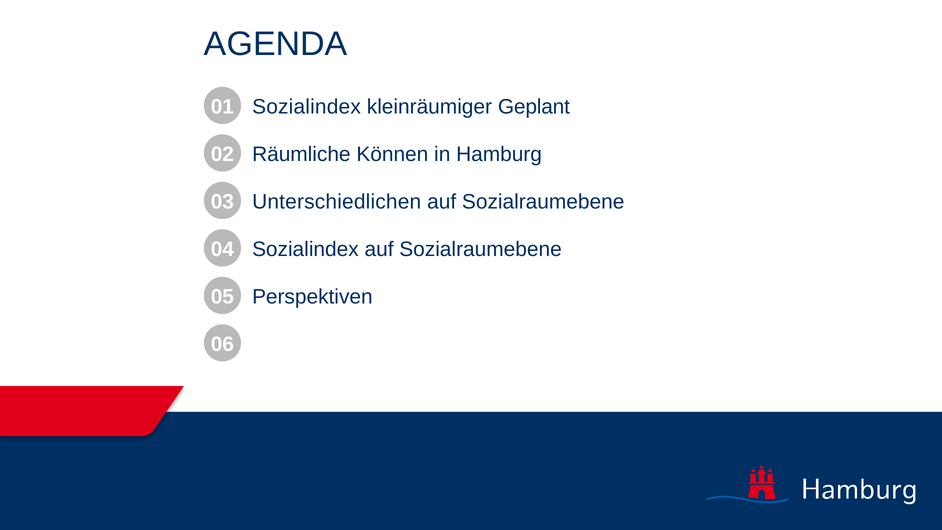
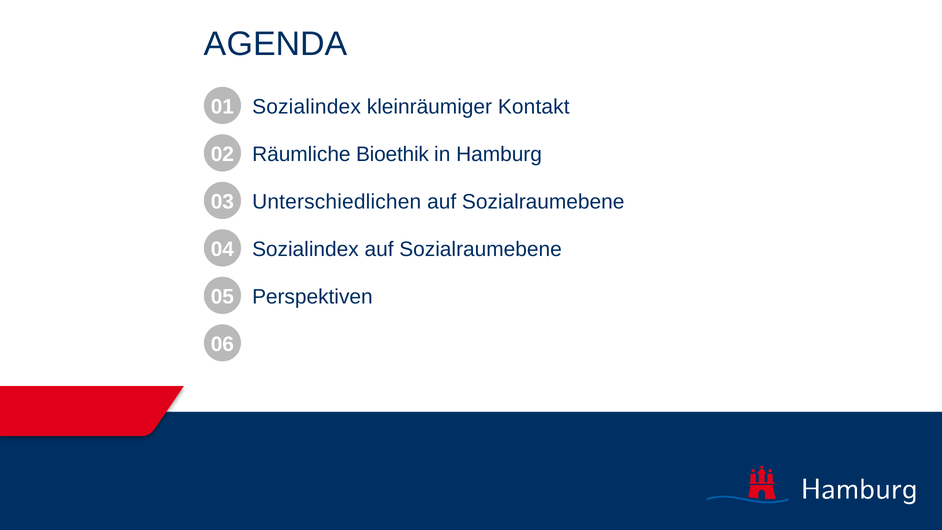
Geplant: Geplant -> Kontakt (534, 107)
Können: Können -> Bioethik (392, 154)
